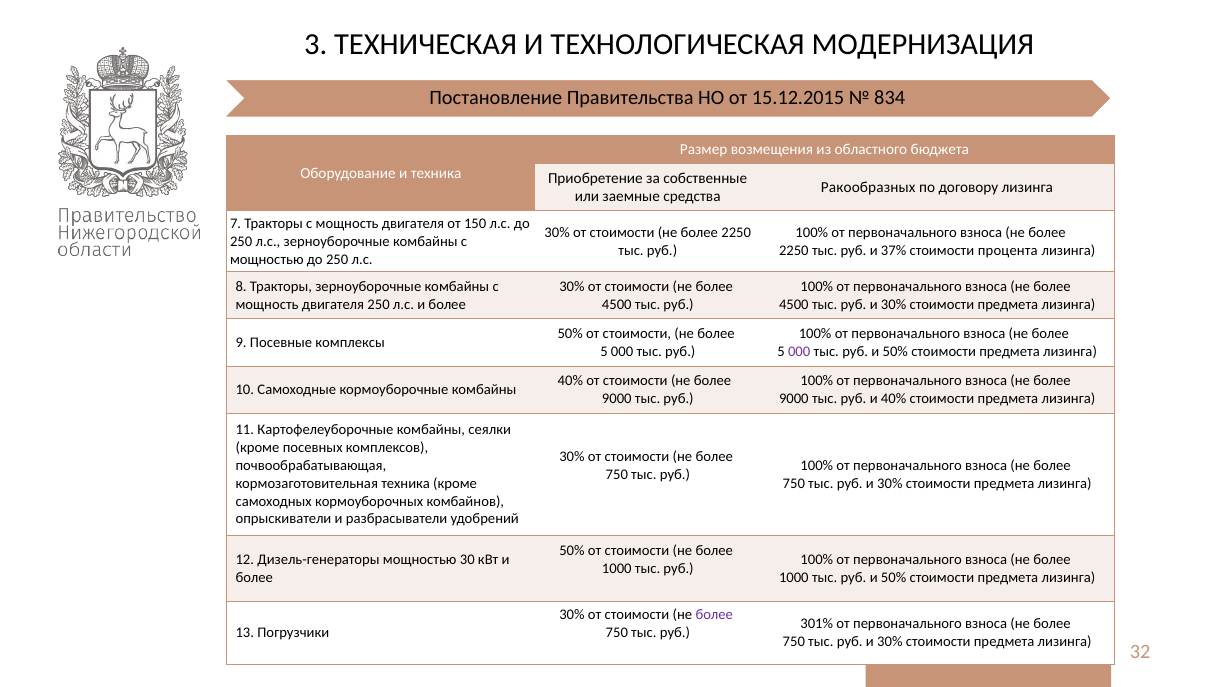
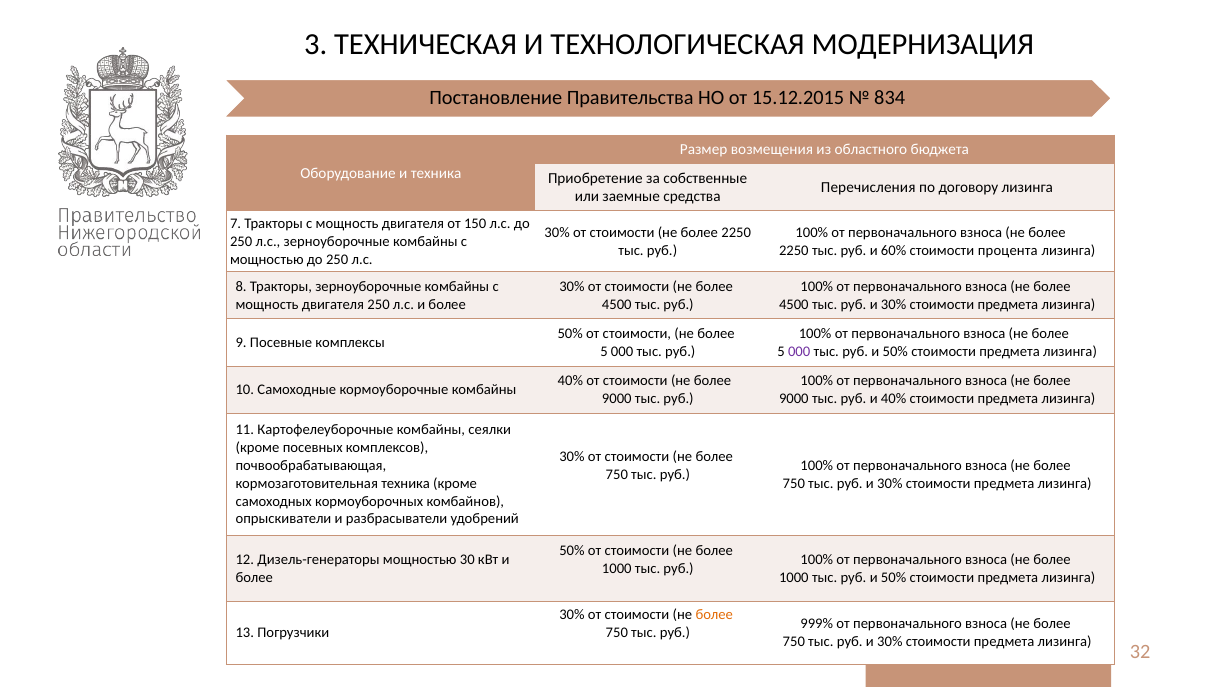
Ракообразных: Ракообразных -> Перечисления (868, 188)
37%: 37% -> 60% (894, 250)
более colour: purple -> orange (714, 615)
301%: 301% -> 999% (817, 624)
